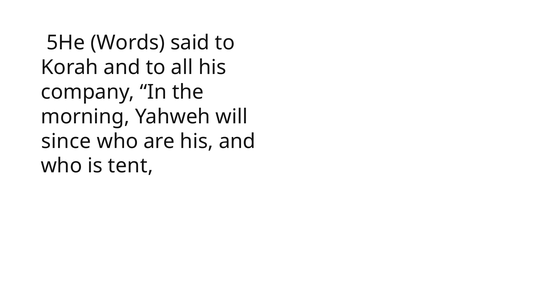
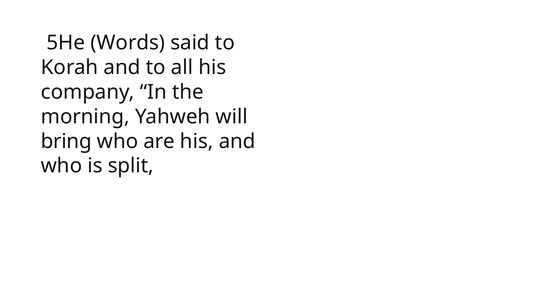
since: since -> bring (66, 141)
tent: tent -> split (131, 166)
